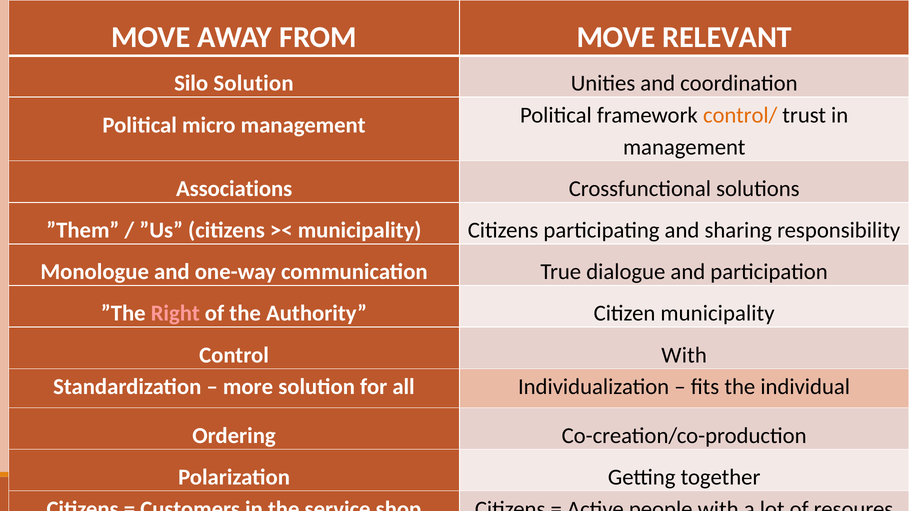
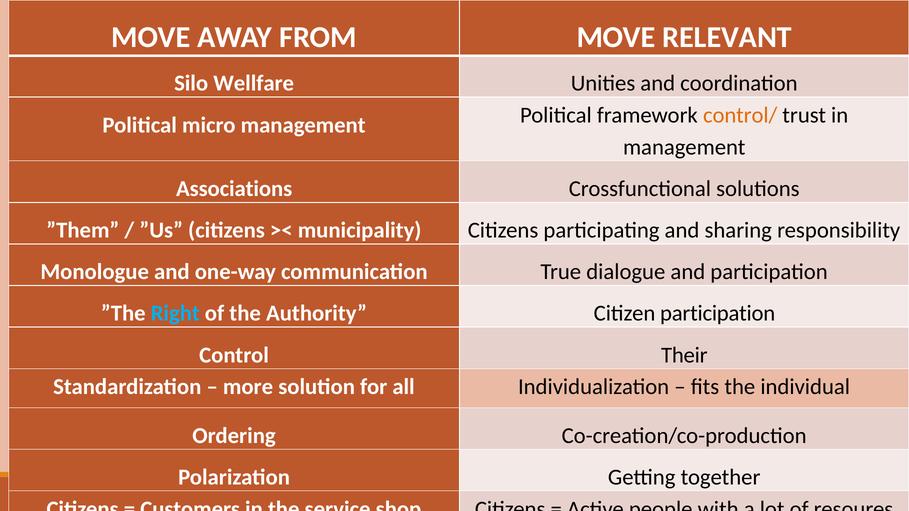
Silo Solution: Solution -> Wellfare (254, 84)
Right colour: pink -> light blue (175, 314)
Citizen municipality: municipality -> participation (718, 314)
Control With: With -> Their (684, 355)
